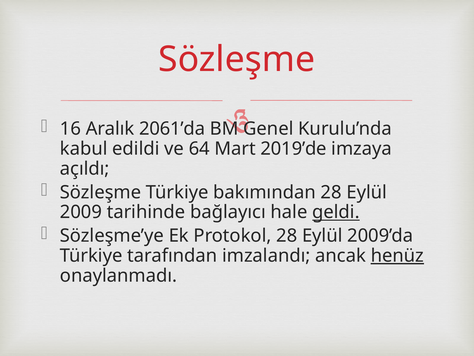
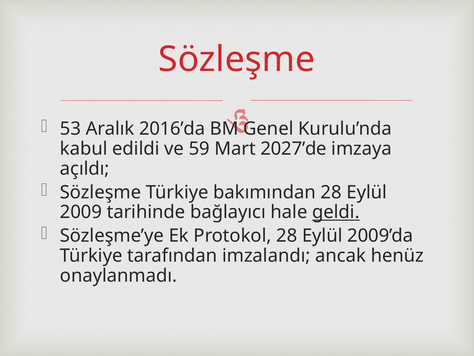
16: 16 -> 53 (70, 129)
2061’da: 2061’da -> 2016’da (172, 129)
64: 64 -> 59 (199, 149)
2019’de: 2019’de -> 2027’de (294, 149)
henüz underline: present -> none (397, 255)
